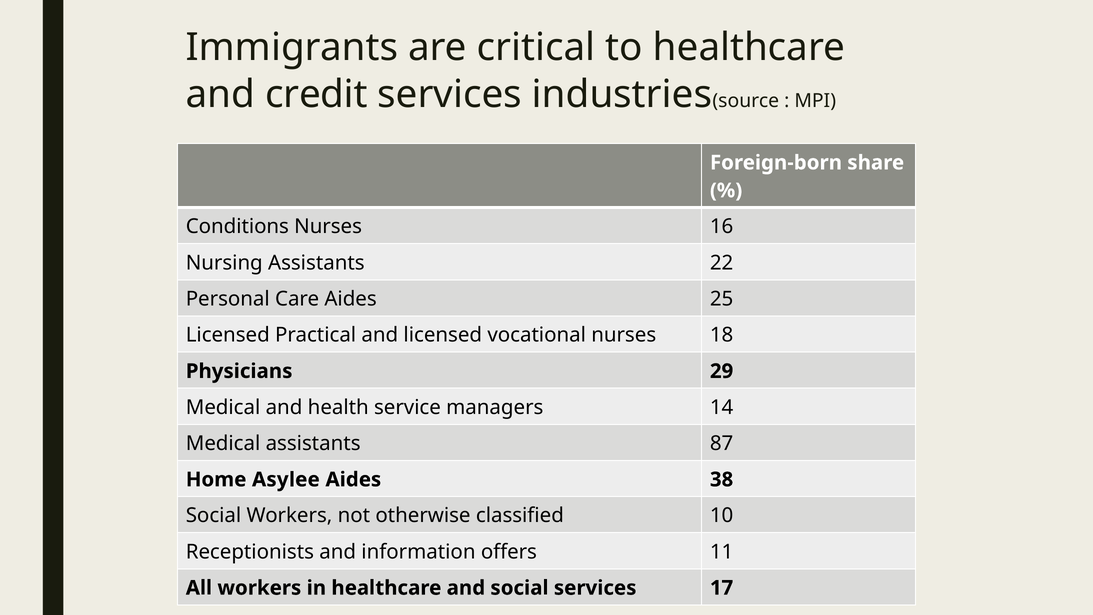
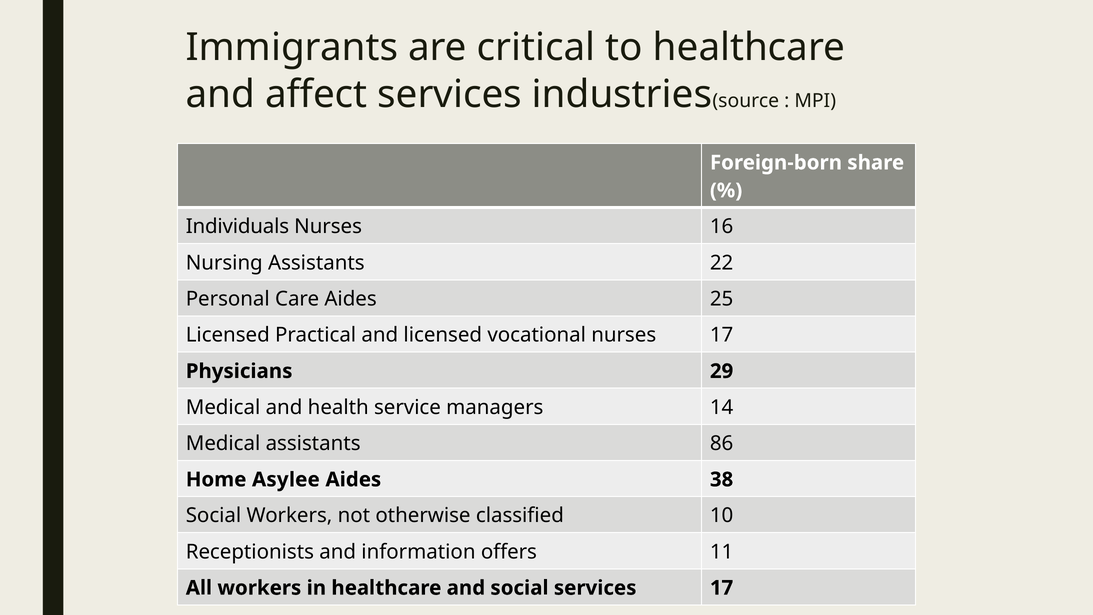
credit: credit -> affect (316, 94)
Conditions: Conditions -> Individuals (237, 227)
nurses 18: 18 -> 17 (722, 335)
87: 87 -> 86 (722, 443)
